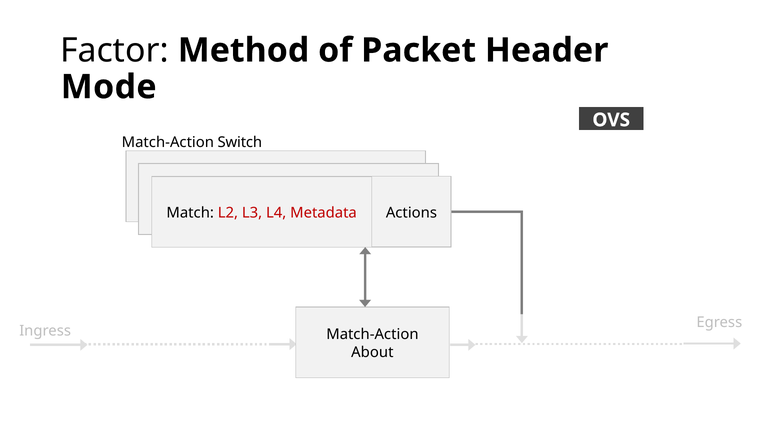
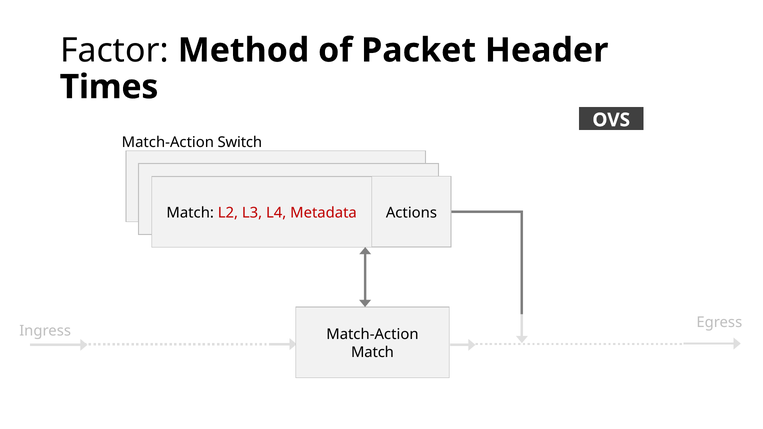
Mode: Mode -> Times (109, 87)
About: About -> Match (372, 353)
